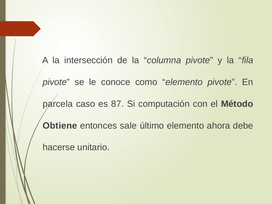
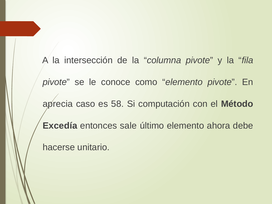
parcela: parcela -> aprecia (58, 104)
87: 87 -> 58 (117, 104)
Obtiene: Obtiene -> Excedía (60, 126)
